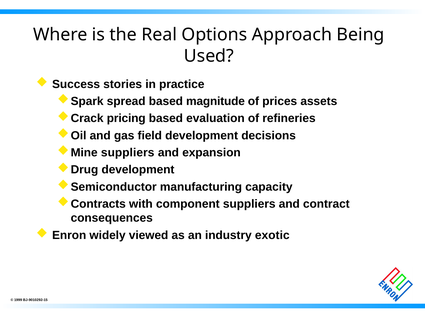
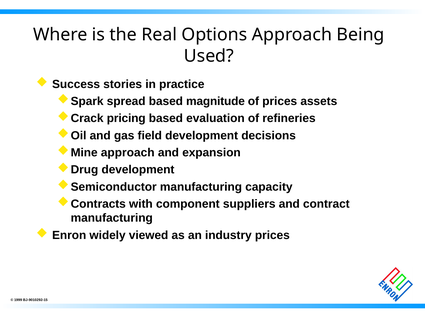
suppliers: suppliers -> approach (128, 153)
consequences: consequences -> manufacturing (112, 219)
industry exotic: exotic -> prices (272, 236)
